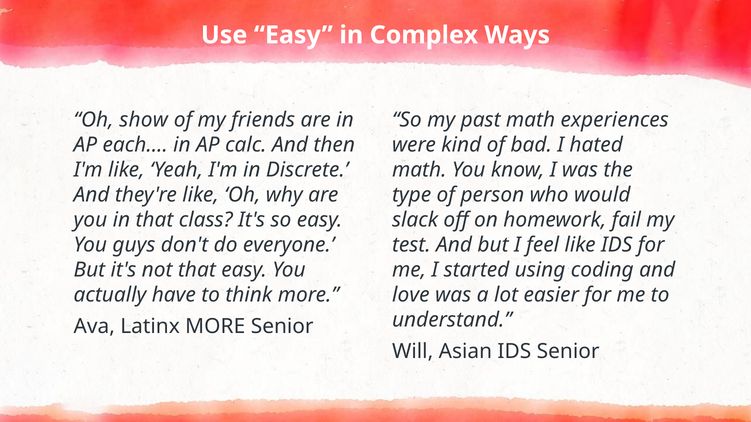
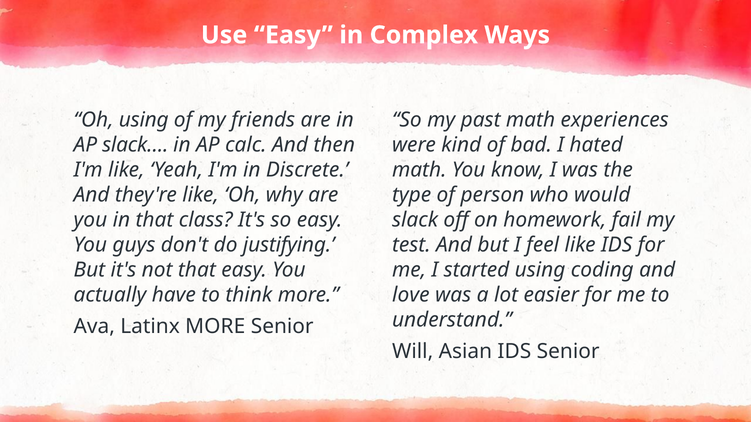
Oh show: show -> using (144, 120)
each…: each… -> slack… (135, 145)
everyone: everyone -> justifying (289, 245)
